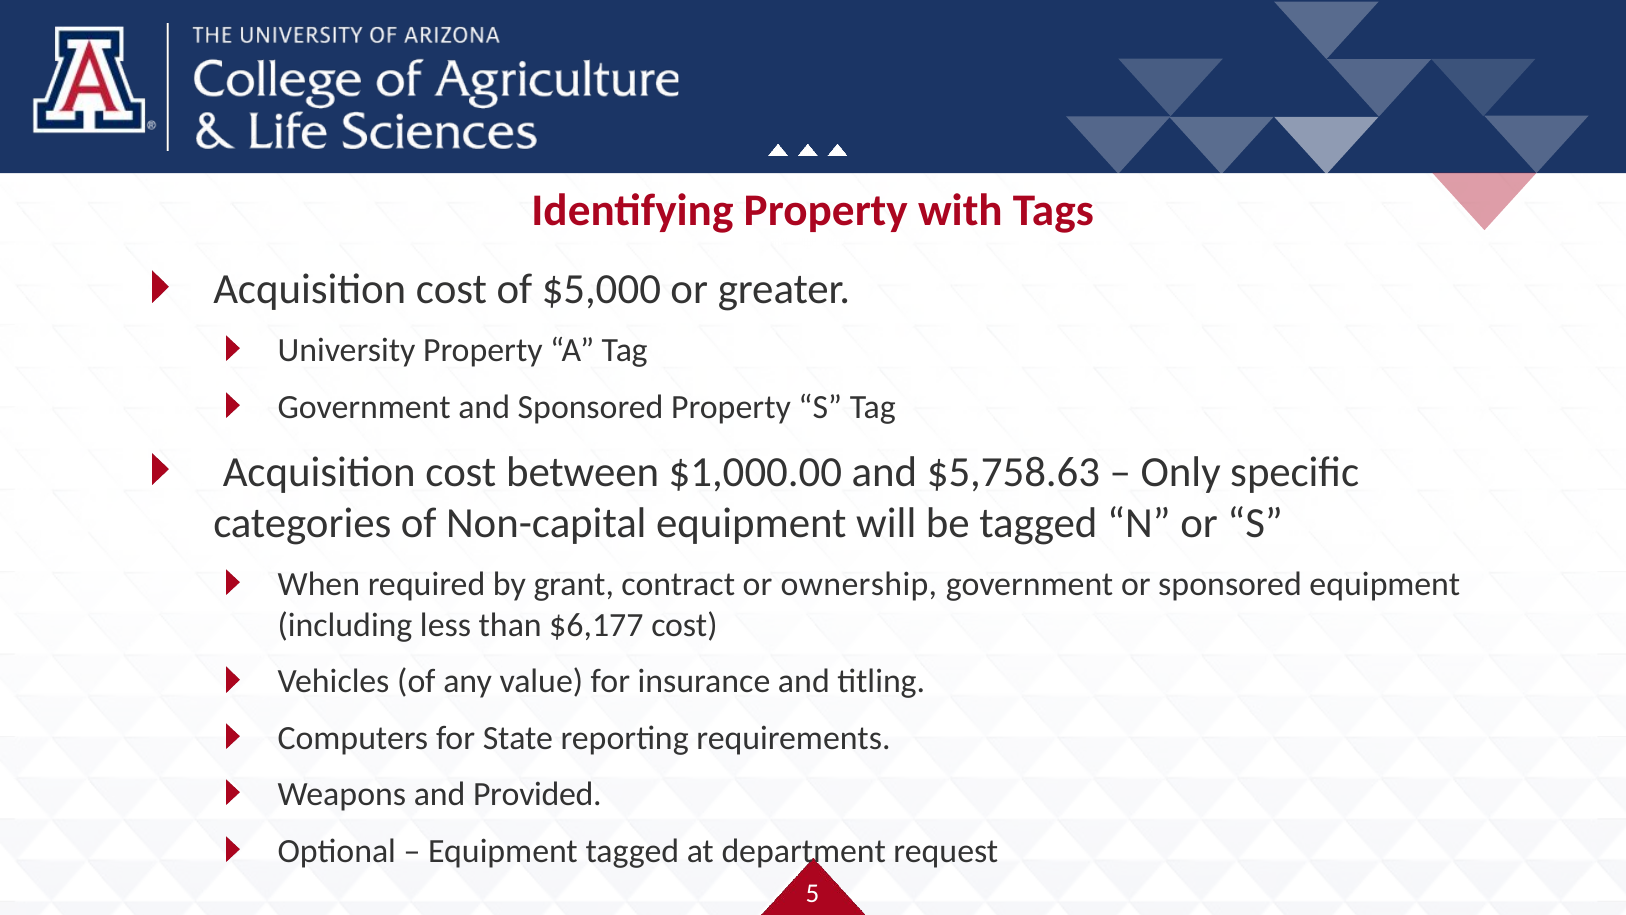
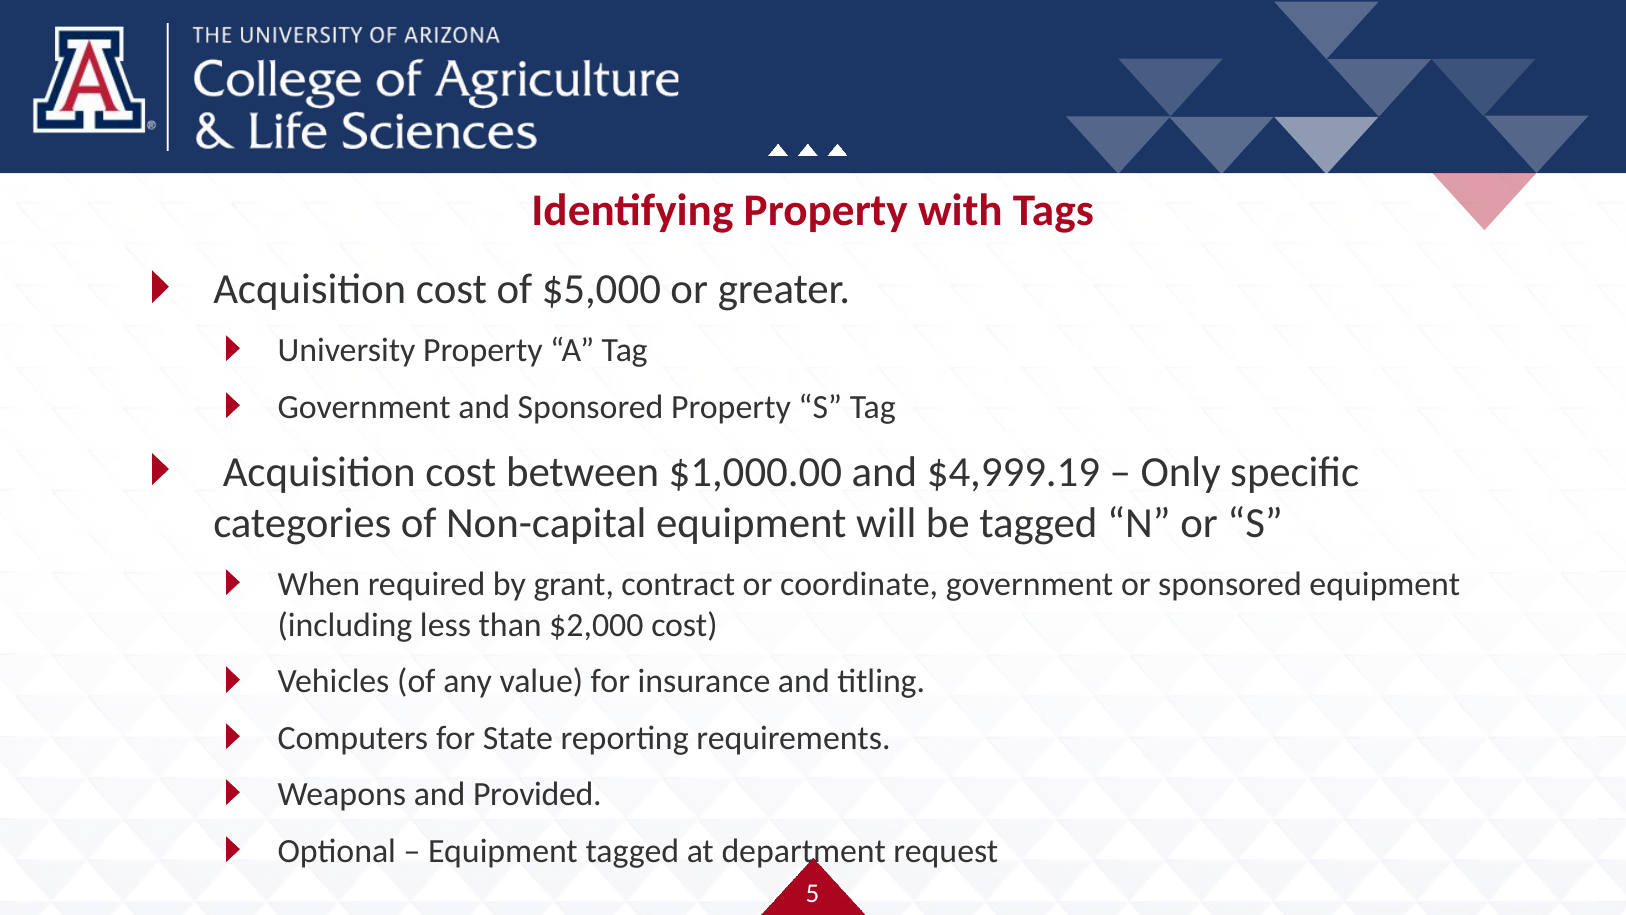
$5,758.63: $5,758.63 -> $4,999.19 (1013, 472)
ownership: ownership -> coordinate (859, 584)
$6,177: $6,177 -> $2,000 (596, 625)
